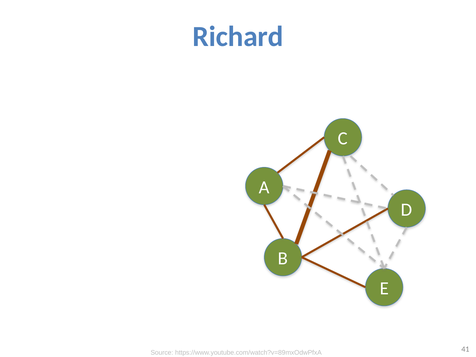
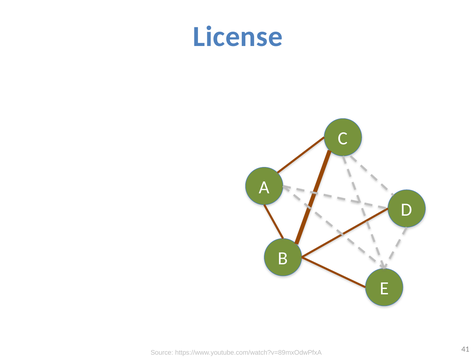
Richard: Richard -> License (238, 37)
